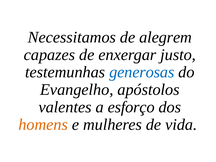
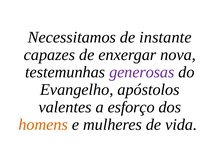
alegrem: alegrem -> instante (165, 37)
justo: justo -> nova (178, 55)
generosas colour: blue -> purple (142, 72)
